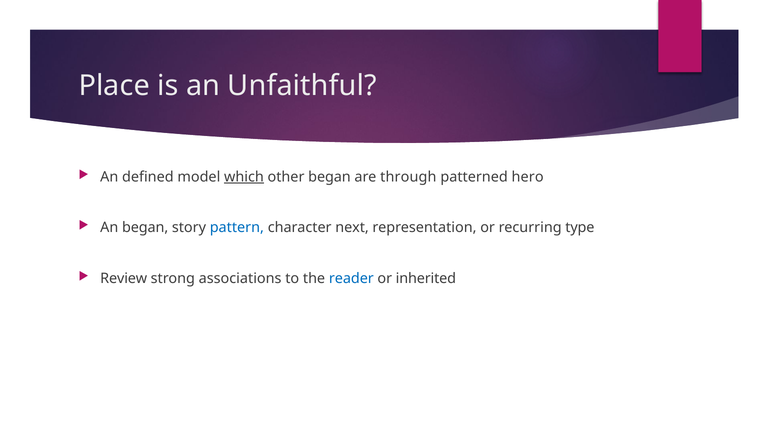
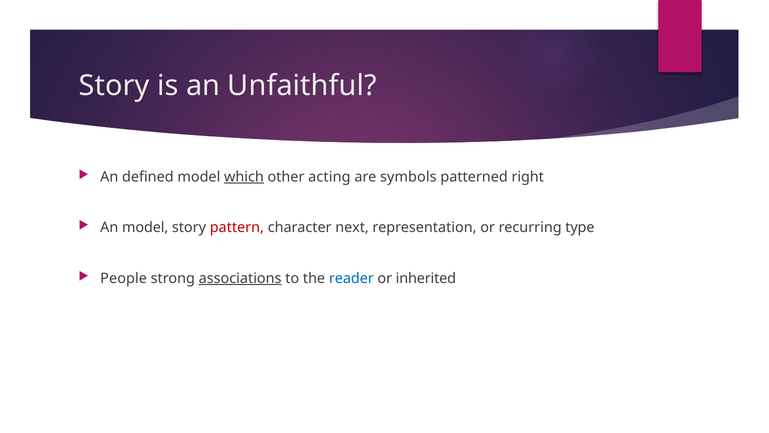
Place: Place -> Story (114, 86)
other began: began -> acting (329, 177)
through: through -> symbols (408, 177)
hero: hero -> right (528, 177)
An began: began -> model (145, 227)
pattern colour: blue -> red (237, 227)
Review: Review -> People (124, 278)
associations underline: none -> present (240, 278)
